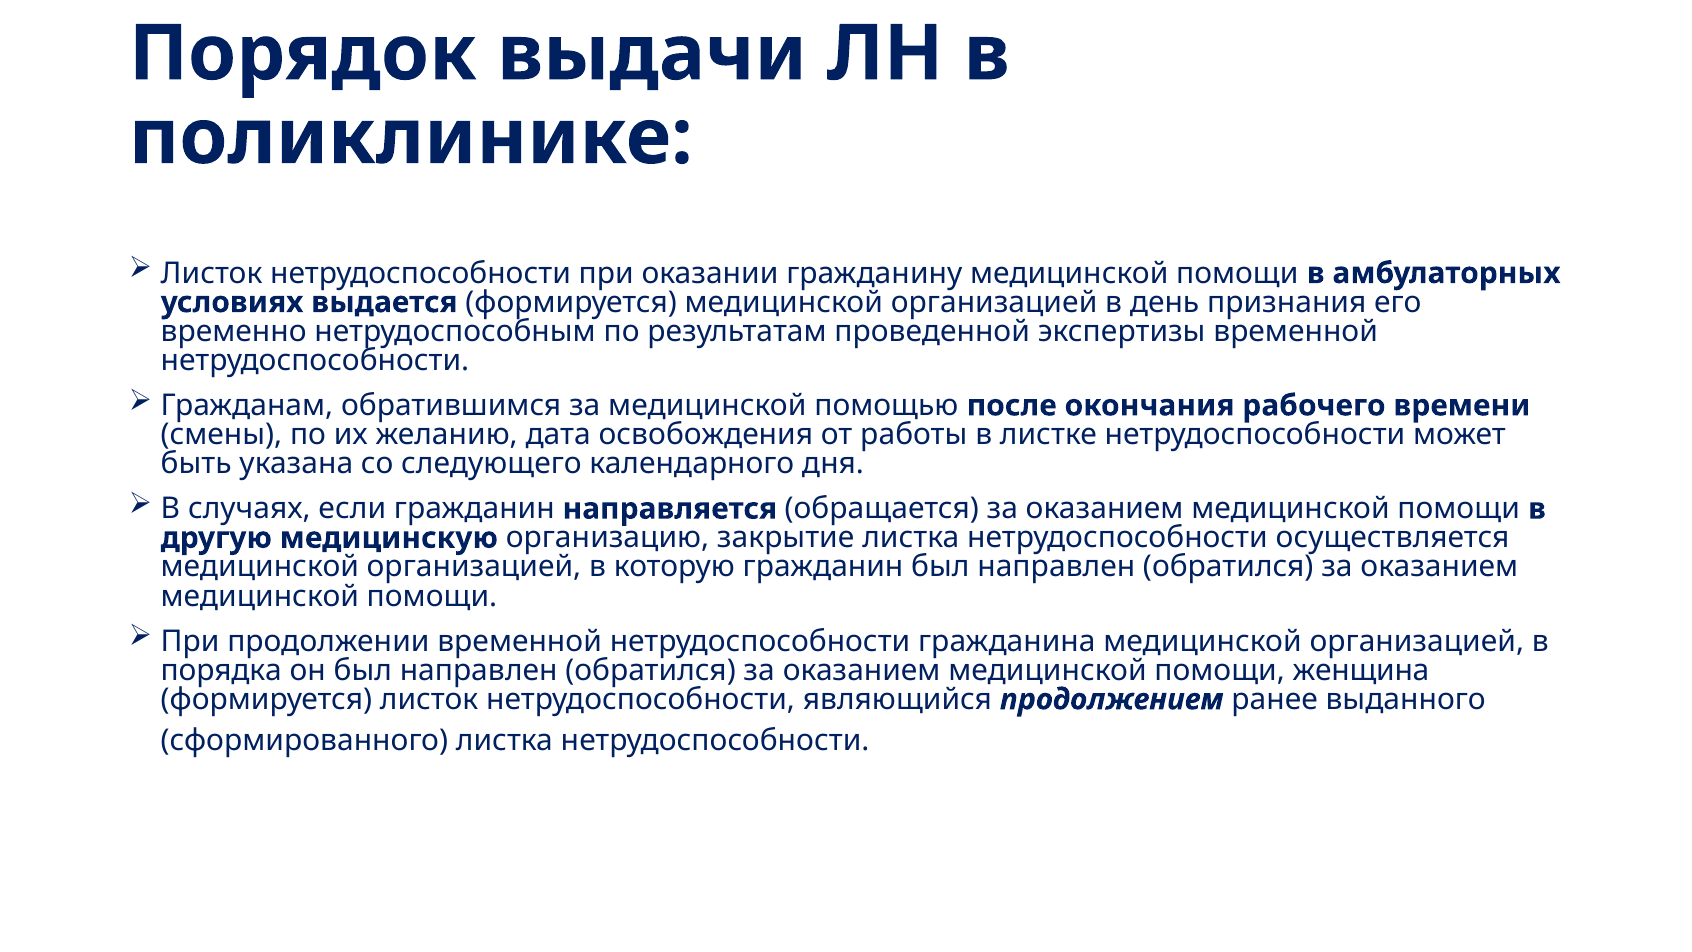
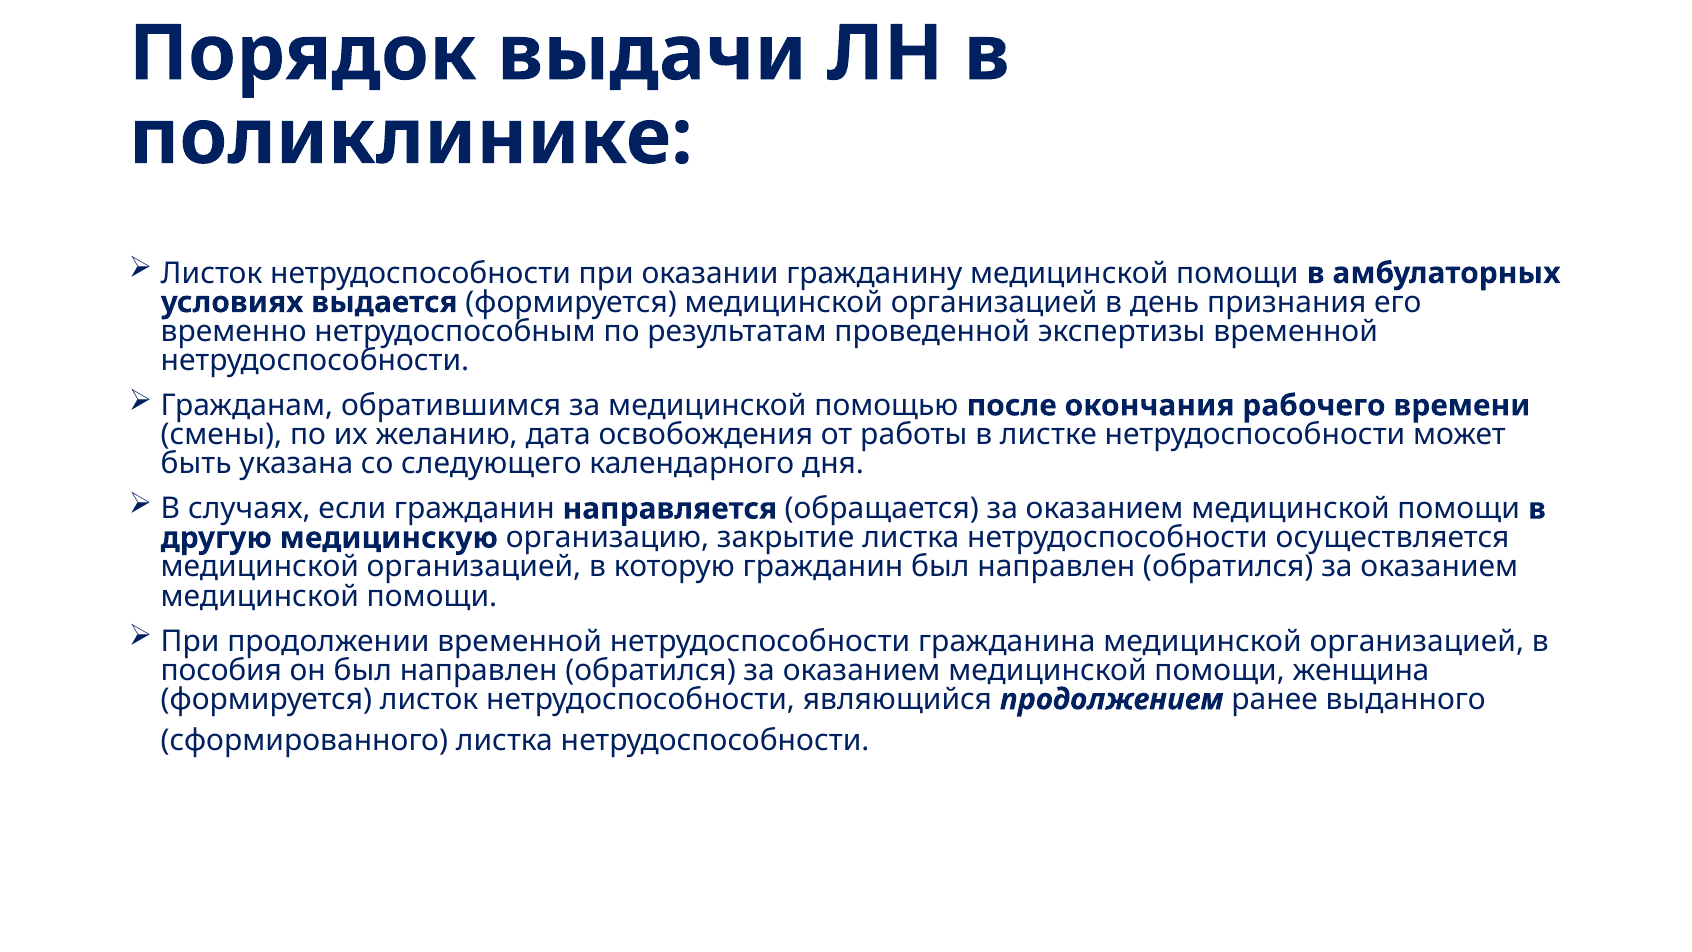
порядка: порядка -> пособия (221, 670)
